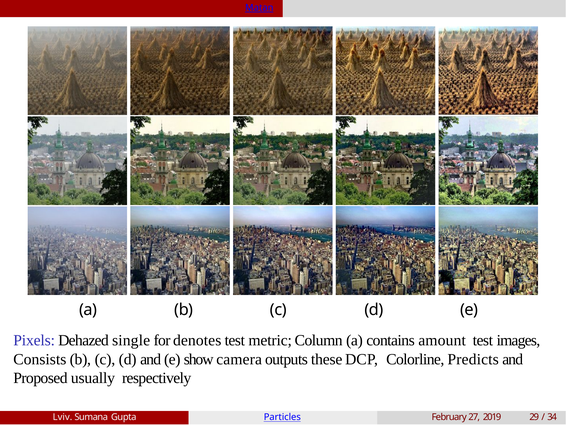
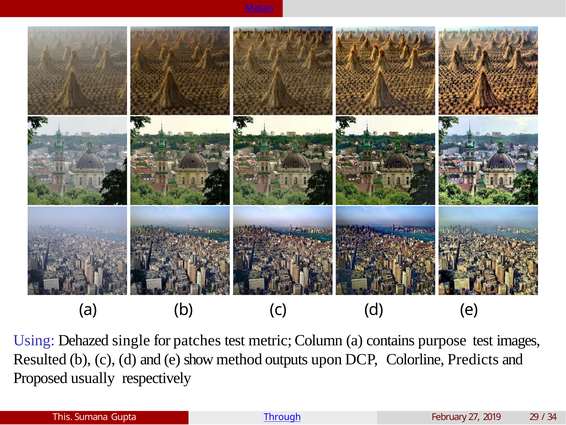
Pixels: Pixels -> Using (34, 340)
denotes: denotes -> patches (197, 340)
amount: amount -> purpose (442, 340)
Consists: Consists -> Resulted (40, 359)
camera: camera -> method (239, 359)
these: these -> upon (327, 359)
Lviv: Lviv -> This (63, 417)
Particles: Particles -> Through (282, 417)
